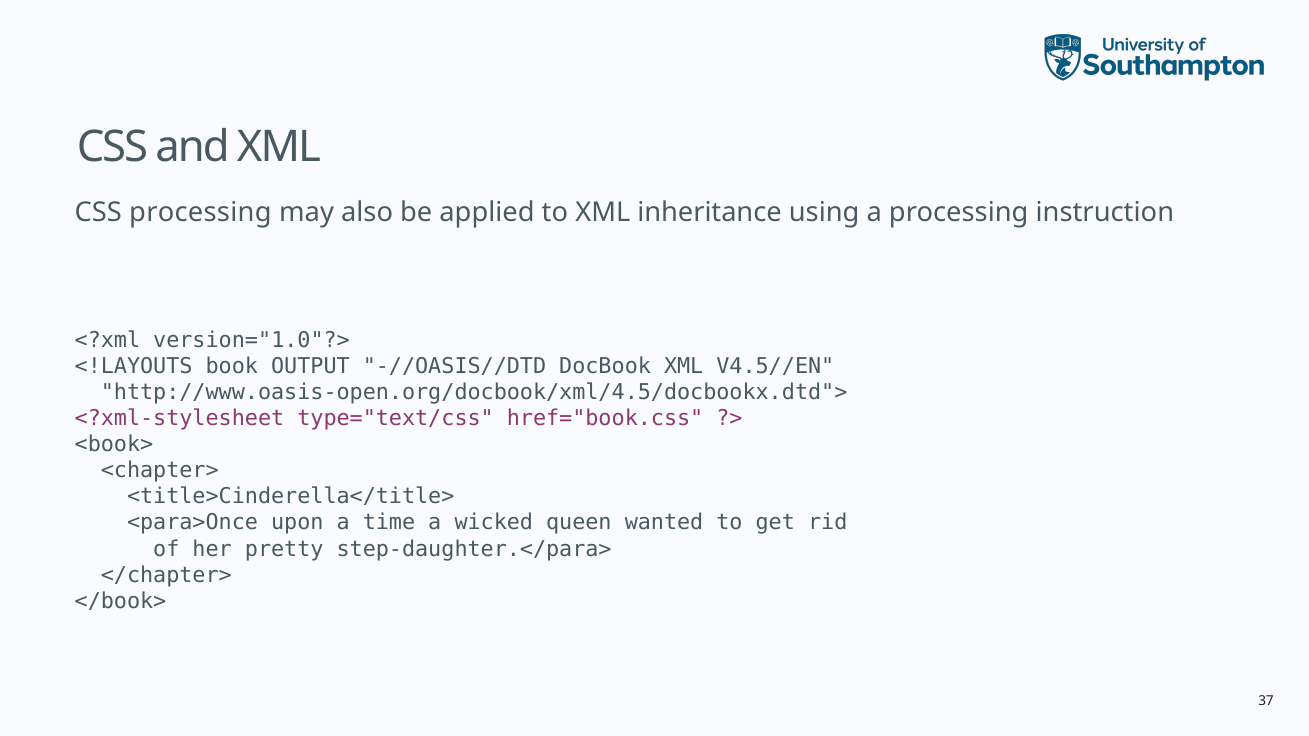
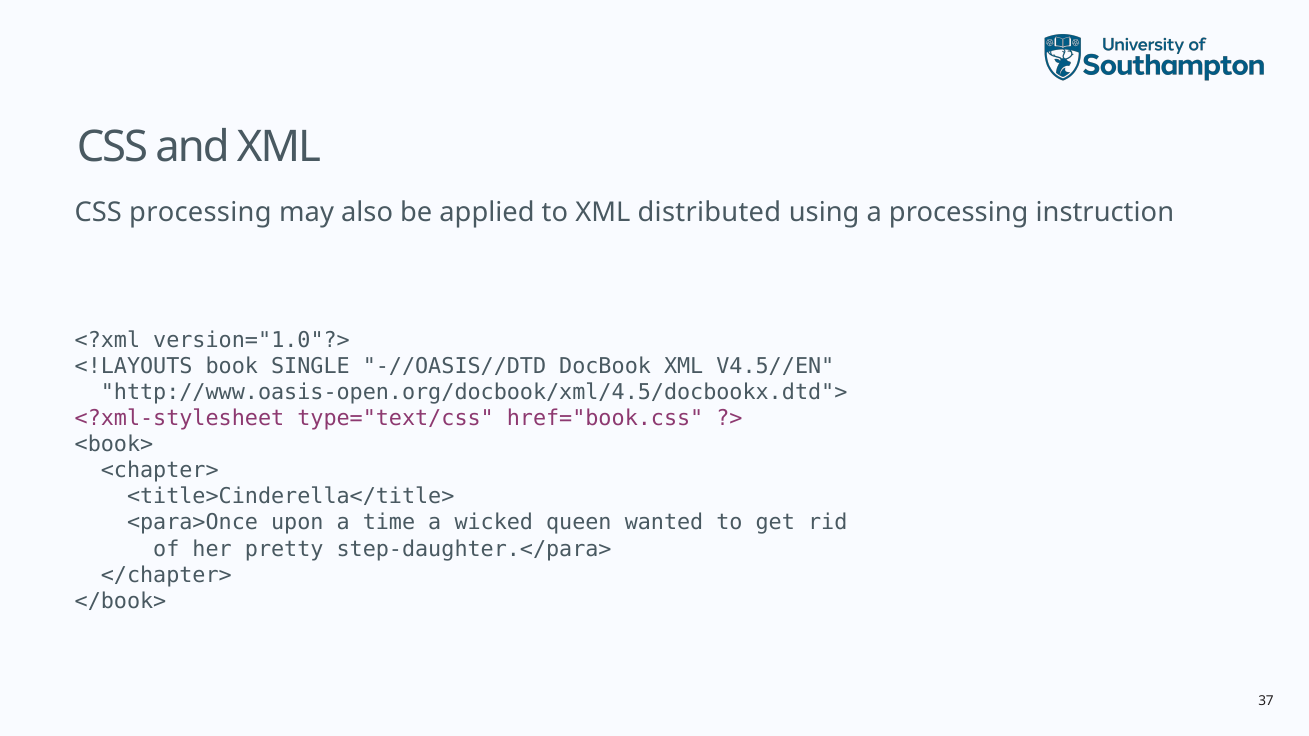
inheritance: inheritance -> distributed (709, 213)
OUTPUT: OUTPUT -> SINGLE (310, 366)
